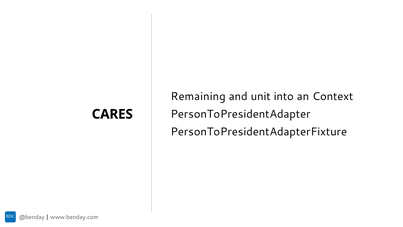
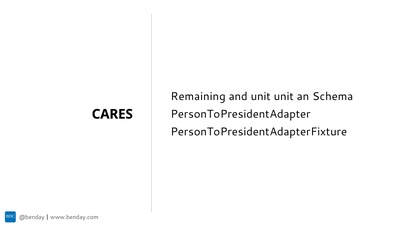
unit into: into -> unit (284, 96)
Context: Context -> Schema (333, 96)
